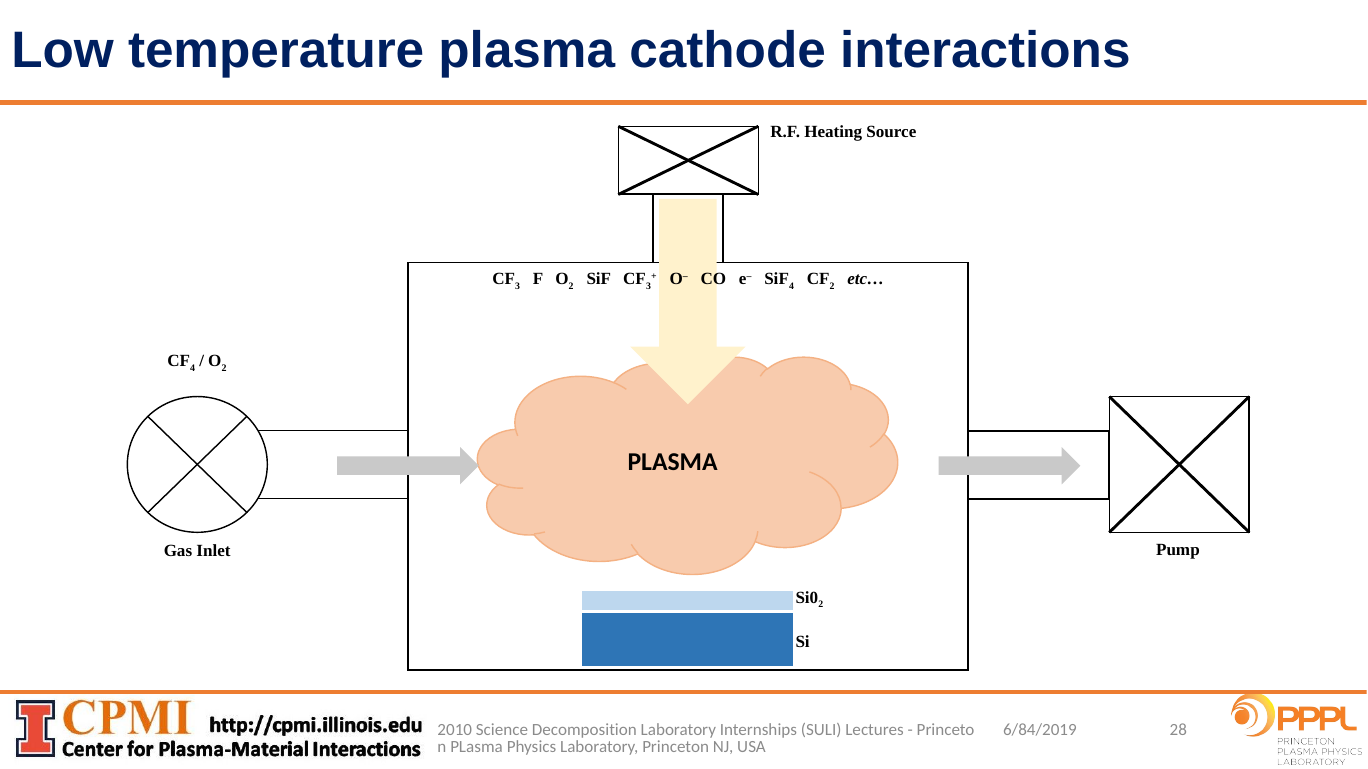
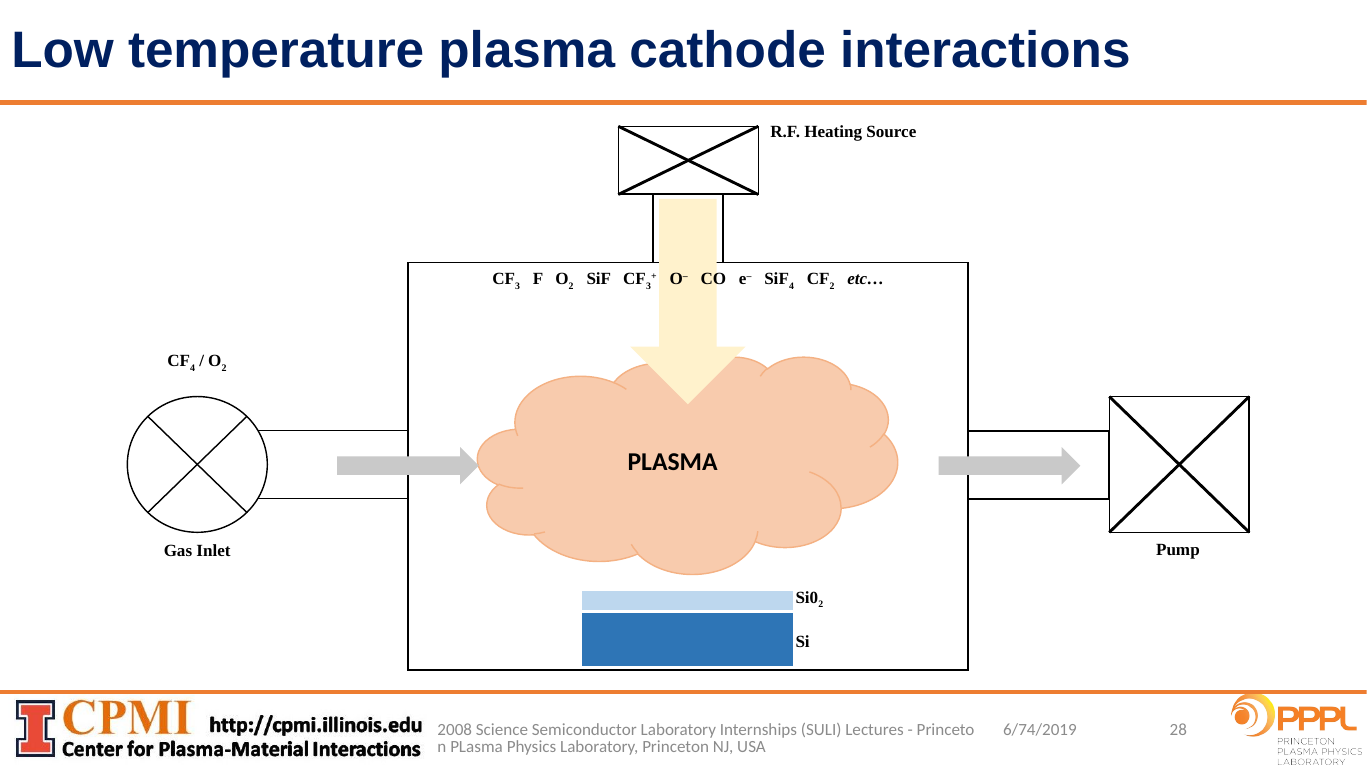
2010: 2010 -> 2008 (455, 730)
Decomposition: Decomposition -> Semiconductor (584, 730)
6/84/2019: 6/84/2019 -> 6/74/2019 (1040, 731)
